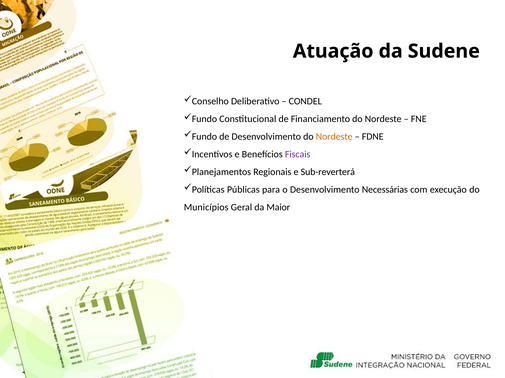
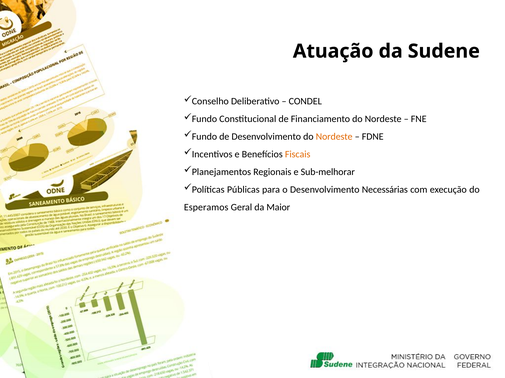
Fiscais colour: purple -> orange (298, 155)
Sub-reverterá: Sub-reverterá -> Sub-melhorar (328, 172)
Municípios: Municípios -> Esperamos (206, 208)
